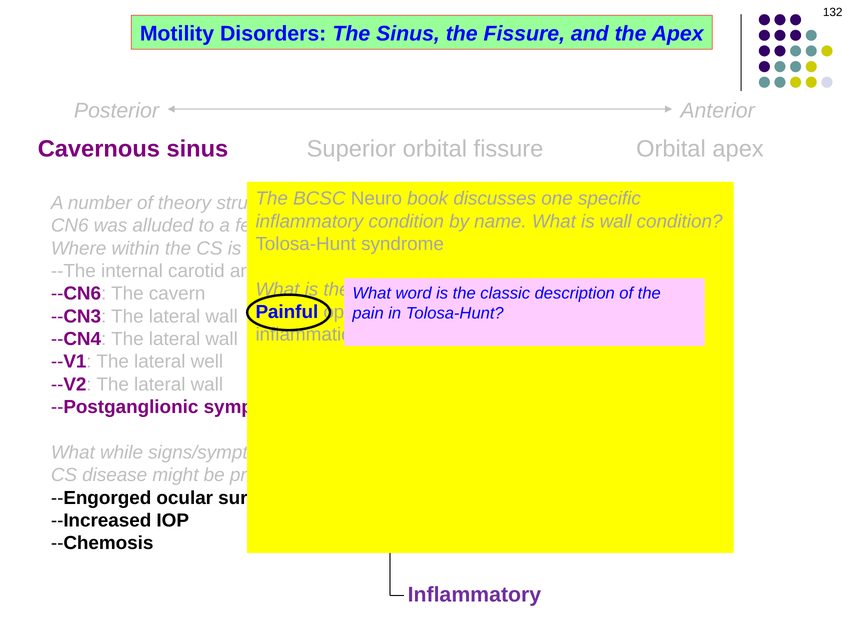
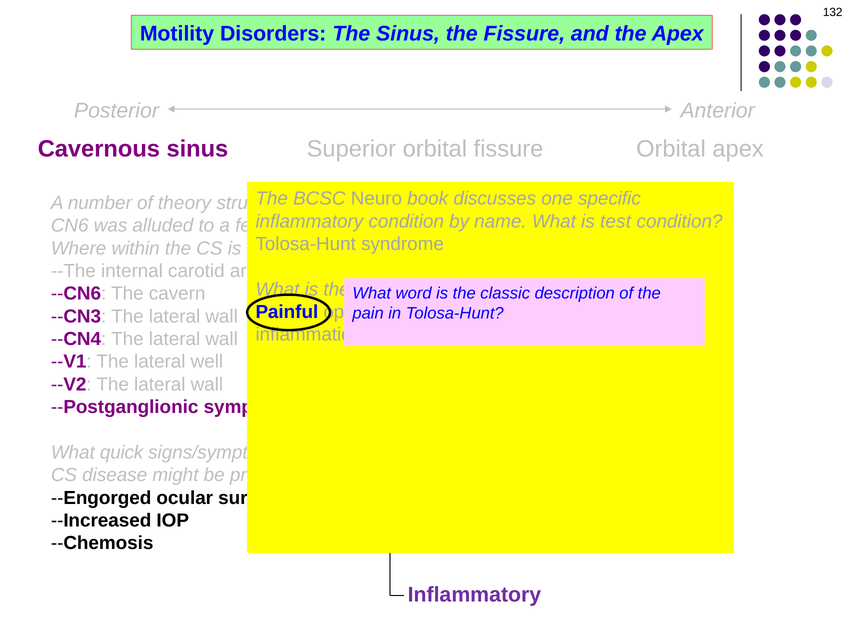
is wall: wall -> test (616, 221)
while: while -> quick (122, 453)
